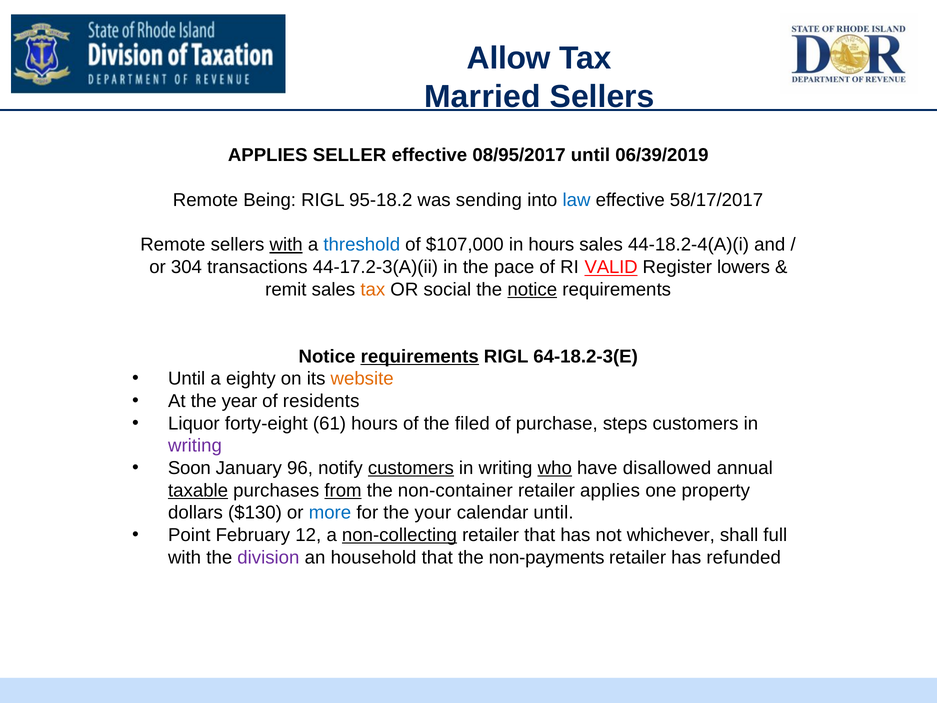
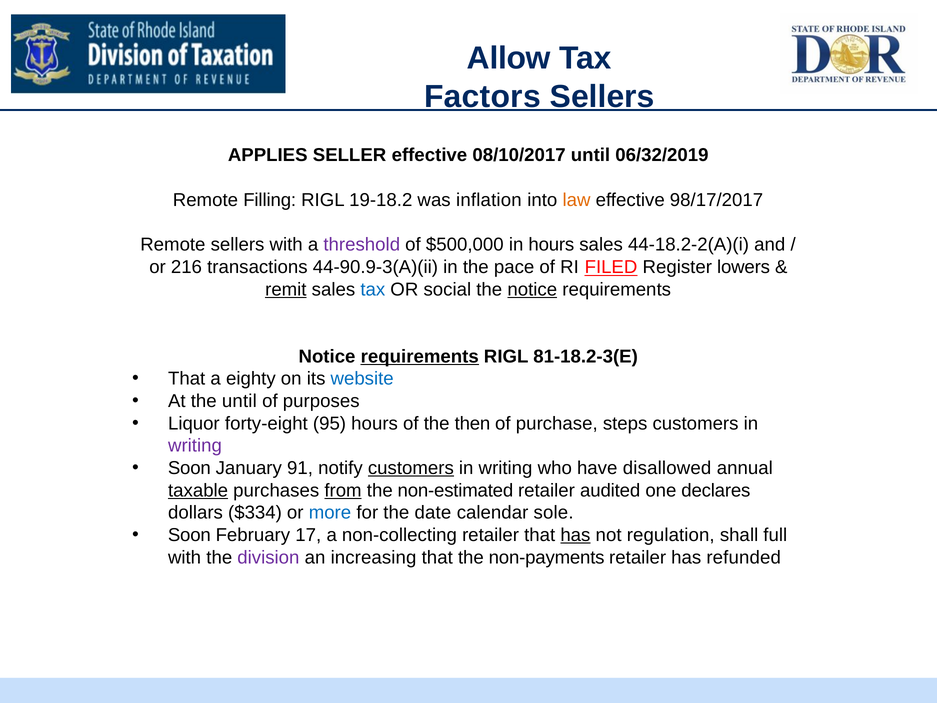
Married: Married -> Factors (482, 97)
08/95/2017: 08/95/2017 -> 08/10/2017 (519, 155)
06/39/2019: 06/39/2019 -> 06/32/2019 (662, 155)
Being: Being -> Filling (270, 200)
95-18.2: 95-18.2 -> 19-18.2 (381, 200)
sending: sending -> inflation (489, 200)
law colour: blue -> orange (576, 200)
58/17/2017: 58/17/2017 -> 98/17/2017 (716, 200)
with underline: present -> none (286, 245)
threshold colour: blue -> purple (362, 245)
$107,000: $107,000 -> $500,000 (465, 245)
44-18.2-4(A)(i: 44-18.2-4(A)(i -> 44-18.2-2(A)(i (689, 245)
304: 304 -> 216 (186, 267)
44-17.2-3(A)(ii: 44-17.2-3(A)(ii -> 44-90.9-3(A)(ii (375, 267)
VALID: VALID -> FILED (611, 267)
remit underline: none -> present (286, 289)
tax colour: orange -> blue (373, 289)
64-18.2-3(E: 64-18.2-3(E -> 81-18.2-3(E (586, 356)
Until: Until -> That (187, 379)
website colour: orange -> blue (362, 379)
the year: year -> until (239, 401)
residents: residents -> purposes (321, 401)
61: 61 -> 95 (330, 423)
filed: filed -> then (473, 423)
96: 96 -> 91 (300, 468)
who underline: present -> none (555, 468)
non-container: non-container -> non-estimated (455, 490)
retailer applies: applies -> audited (610, 490)
property: property -> declares (716, 490)
$130: $130 -> $334 (255, 513)
your: your -> date (433, 513)
calendar until: until -> sole (554, 513)
Point: Point -> Soon (189, 535)
12: 12 -> 17 (308, 535)
non-collecting underline: present -> none (399, 535)
has underline: none -> present (575, 535)
whichever: whichever -> regulation (671, 535)
household: household -> increasing (373, 558)
